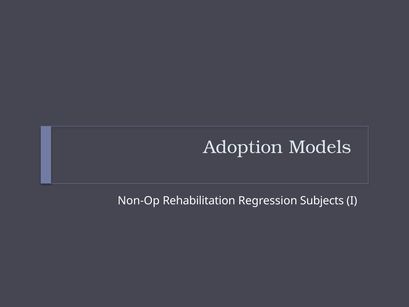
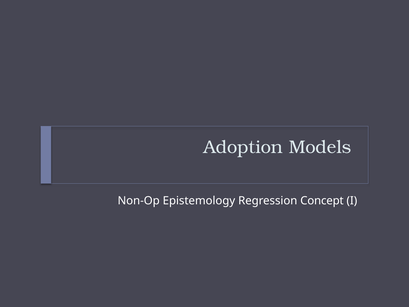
Rehabilitation: Rehabilitation -> Epistemology (199, 200)
Subjects: Subjects -> Concept (322, 200)
